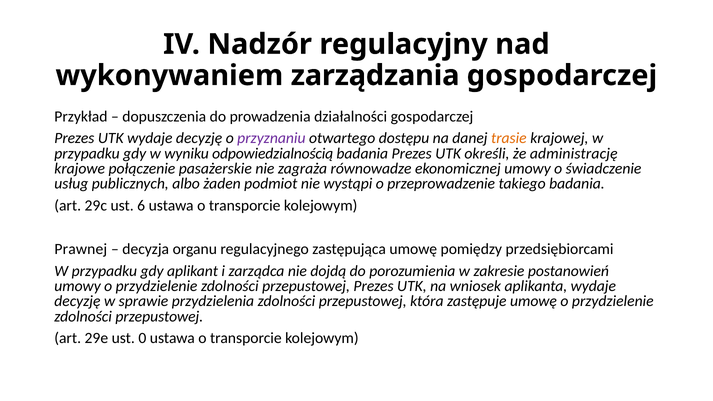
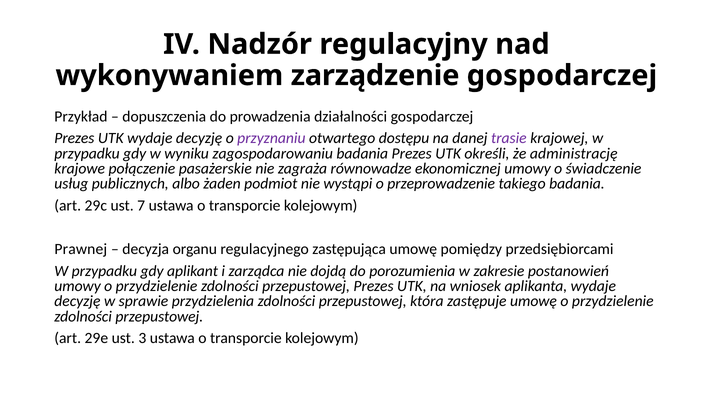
zarządzania: zarządzania -> zarządzenie (375, 76)
trasie colour: orange -> purple (509, 138)
odpowiedzialnością: odpowiedzialnością -> zagospodarowaniu (273, 153)
6: 6 -> 7 (141, 206)
0: 0 -> 3 (142, 338)
